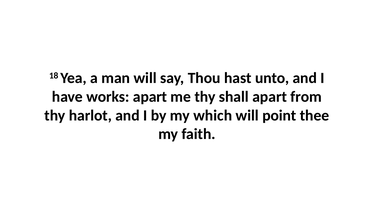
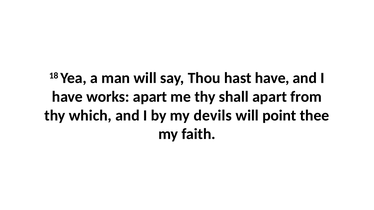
hast unto: unto -> have (272, 78)
harlot: harlot -> which (90, 116)
which: which -> devils (213, 116)
